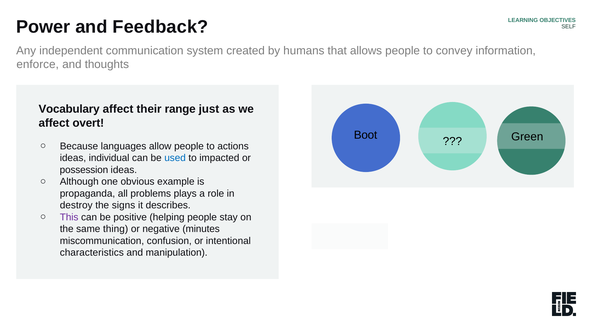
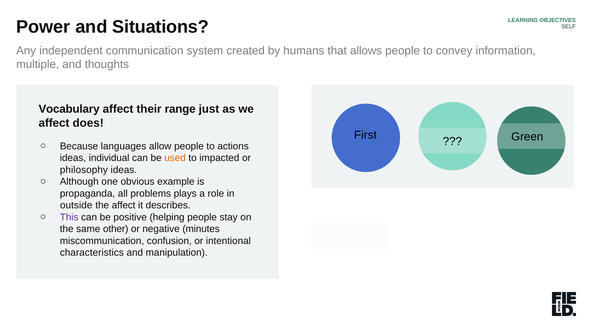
Feedback: Feedback -> Situations (161, 27)
enforce: enforce -> multiple (38, 64)
overt: overt -> does (88, 123)
Boot: Boot -> First (365, 135)
used colour: blue -> orange (175, 158)
possession: possession -> philosophy (84, 170)
destroy: destroy -> outside (76, 205)
the signs: signs -> affect (124, 205)
thing: thing -> other (116, 229)
